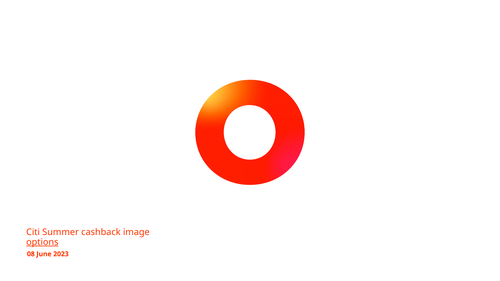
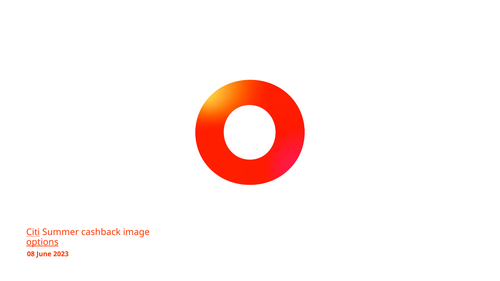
Citi underline: none -> present (33, 232)
